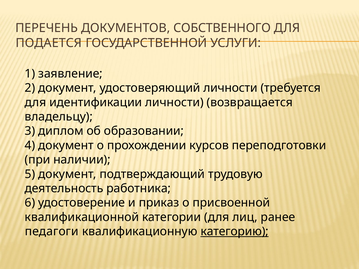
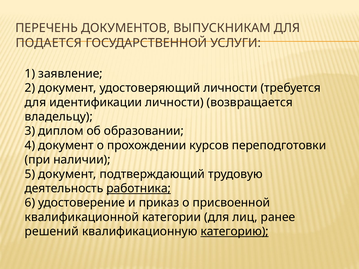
СОБСТВЕННОГО: СОБСТВЕННОГО -> ВЫПУСКНИКАМ (222, 28)
работника underline: none -> present (139, 189)
педагоги: педагоги -> решений (52, 232)
